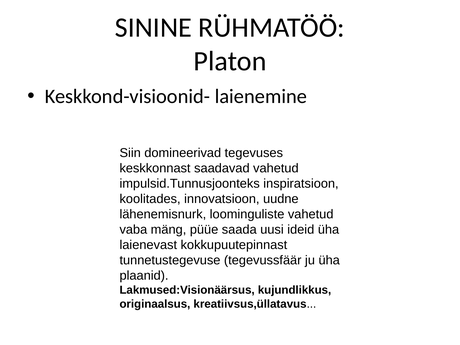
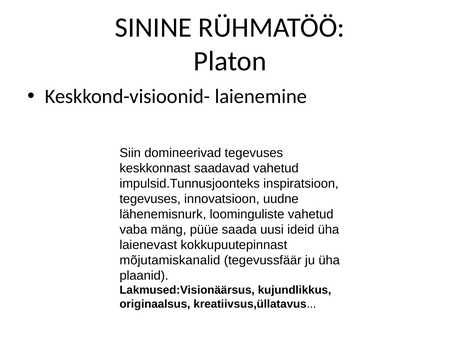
koolitades: koolitades -> tegevuses (150, 199)
tunnetustegevuse: tunnetustegevuse -> mõjutamiskanalid (170, 260)
